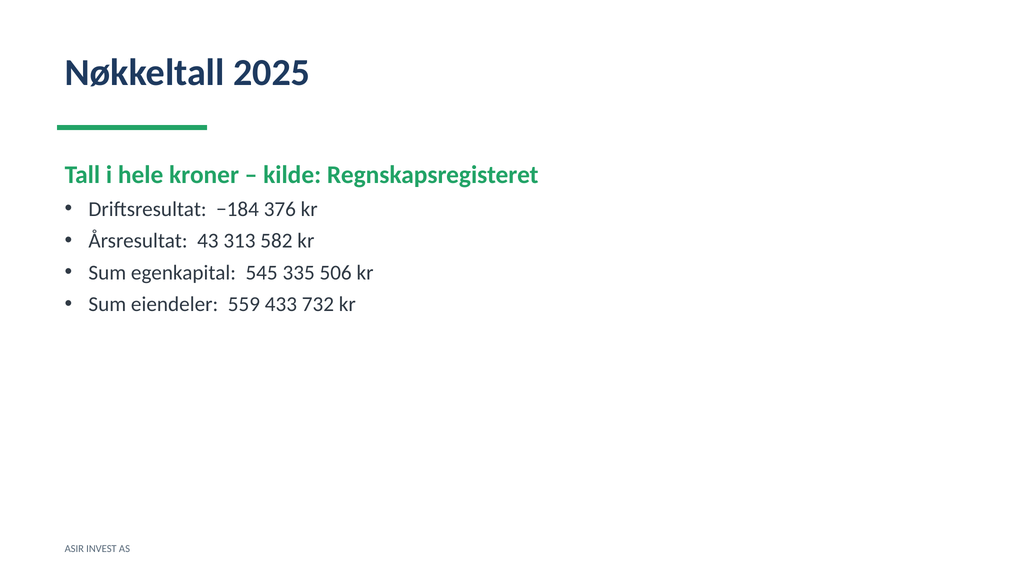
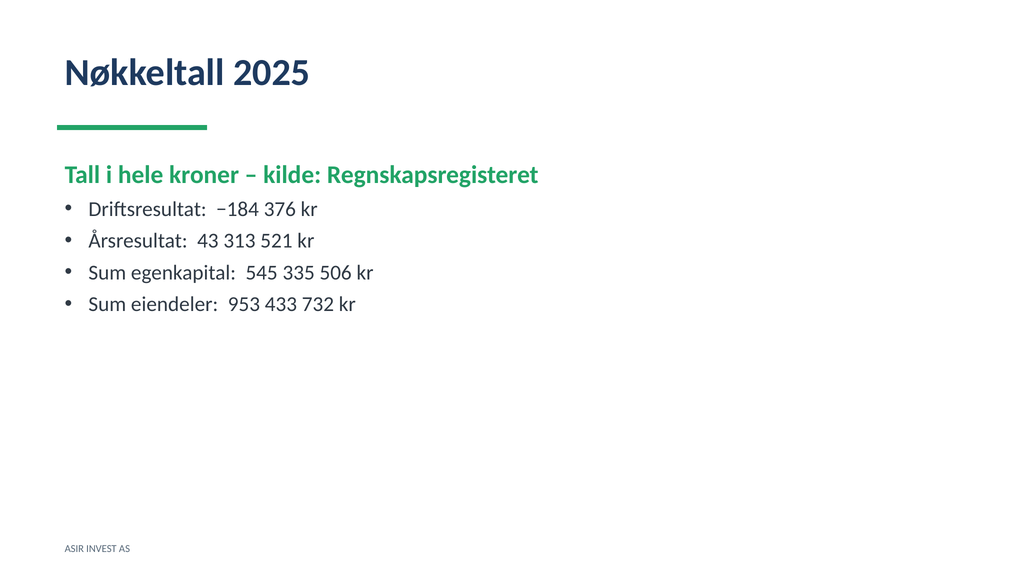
582: 582 -> 521 (276, 241)
559: 559 -> 953 (244, 304)
